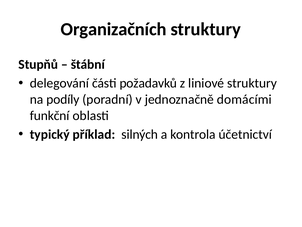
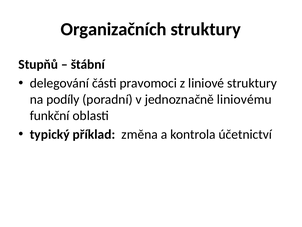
požadavků: požadavků -> pravomoci (148, 83)
domácími: domácími -> liniovému (244, 99)
silných: silných -> změna (140, 134)
